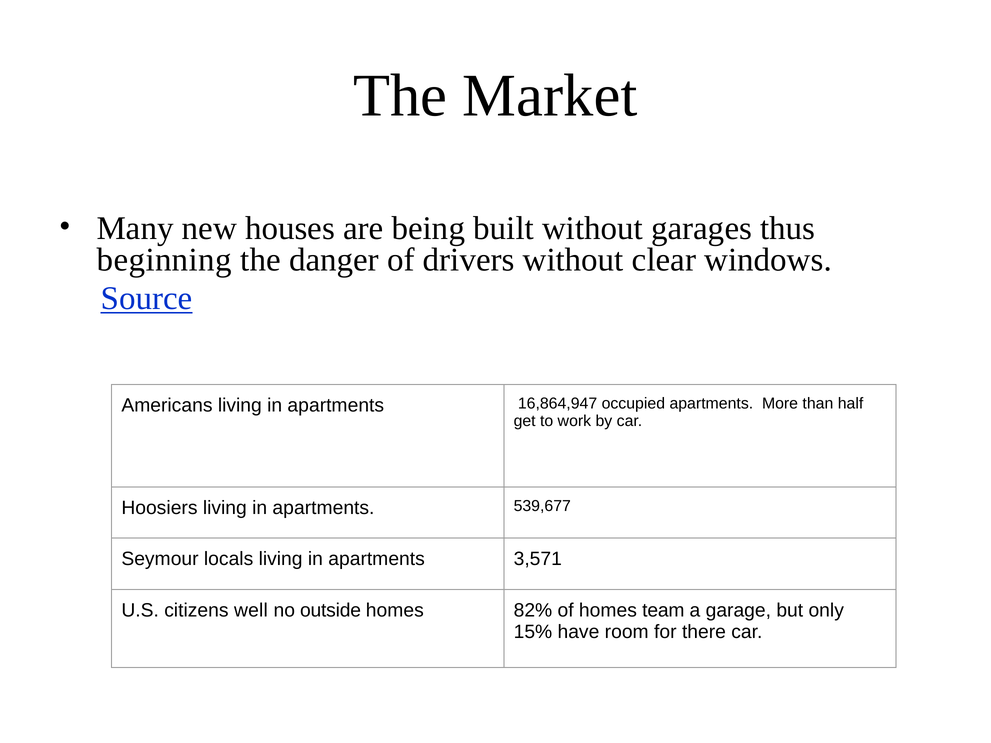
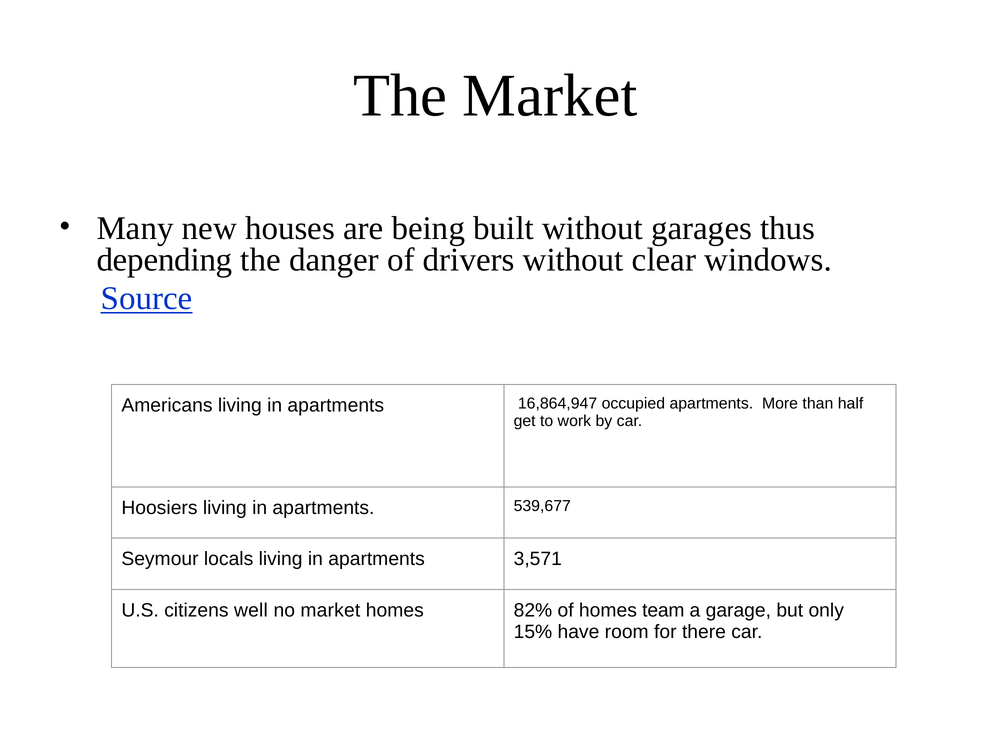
beginning: beginning -> depending (165, 260)
no outside: outside -> market (330, 611)
